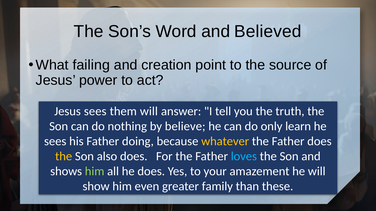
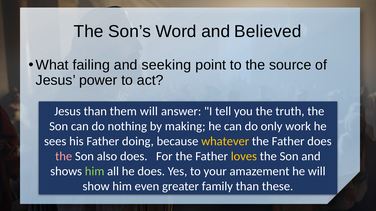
creation: creation -> seeking (166, 65)
Jesus sees: sees -> than (95, 112)
believe: believe -> making (185, 127)
learn: learn -> work (298, 127)
the colour: yellow -> pink (64, 157)
loves colour: light blue -> yellow (244, 157)
